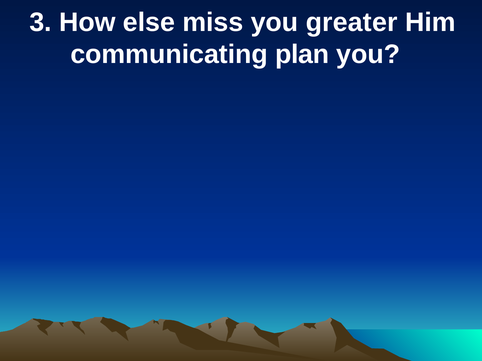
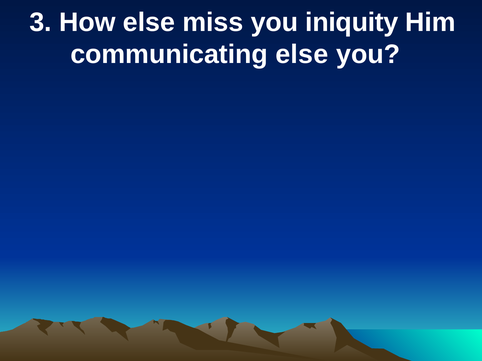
greater: greater -> iniquity (352, 22)
communicating plan: plan -> else (302, 54)
